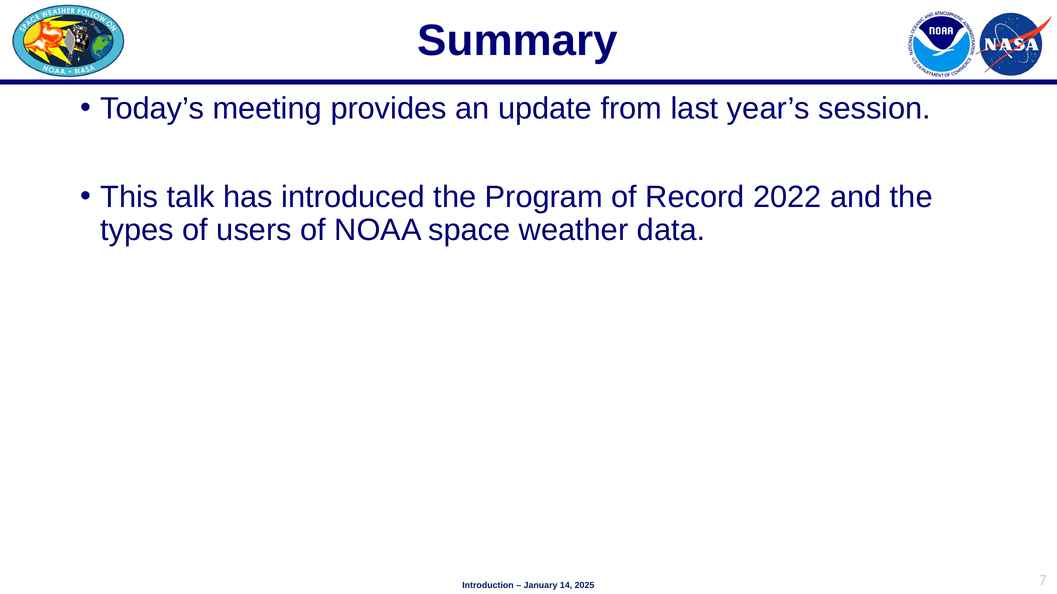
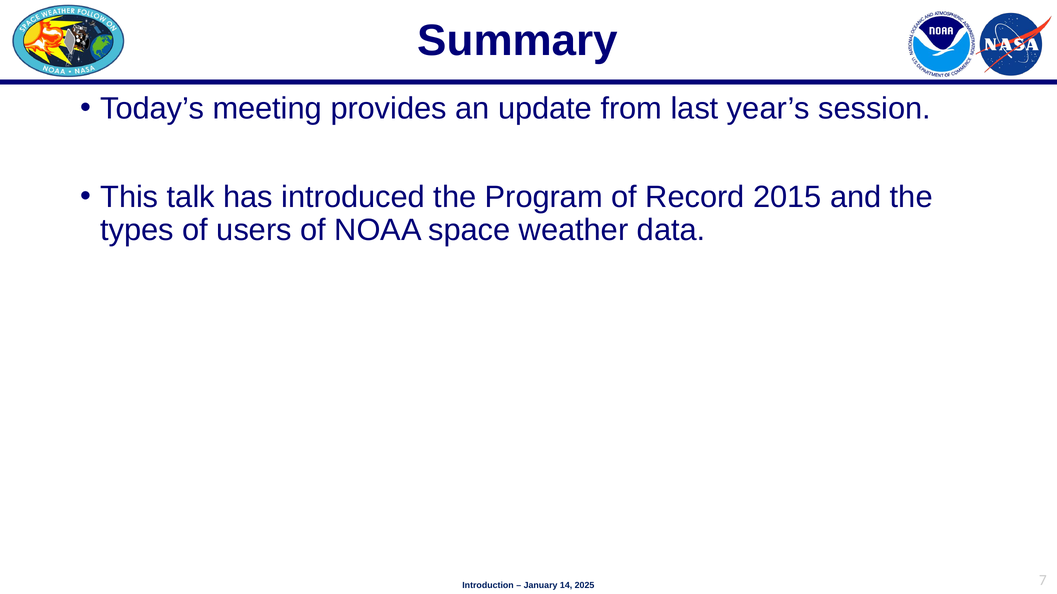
2022: 2022 -> 2015 (787, 197)
